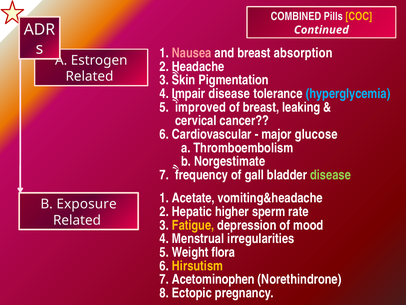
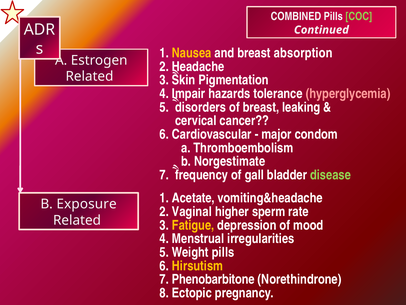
COC colour: yellow -> light green (359, 16)
Nausea colour: pink -> yellow (192, 53)
disease: disease -> hazards (229, 93)
hyperglycemia colour: light blue -> pink (348, 93)
improved: improved -> disorders (201, 107)
glucose: glucose -> condom (316, 134)
Hepatic: Hepatic -> Vaginal (192, 211)
Weight flora: flora -> pills (223, 252)
Acetominophen: Acetominophen -> Phenobarbitone (213, 279)
